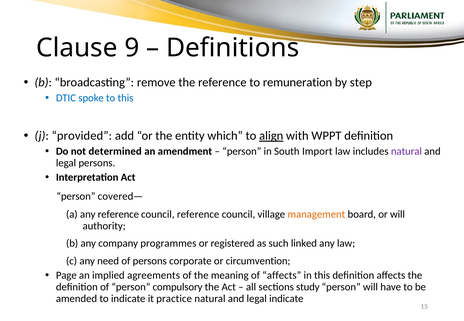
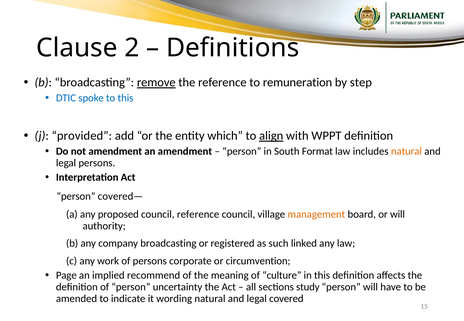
9: 9 -> 2 (132, 48)
remove underline: none -> present (156, 82)
not determined: determined -> amendment (115, 151)
Import: Import -> Format (317, 151)
natural colour: purple -> orange (406, 151)
any reference: reference -> proposed (118, 214)
company programmes: programmes -> broadcasting (168, 244)
need: need -> work (108, 261)
agreements: agreements -> recommend (154, 276)
of affects: affects -> culture (282, 276)
compulsory: compulsory -> uncertainty (178, 287)
practice: practice -> wording (174, 299)
legal indicate: indicate -> covered (286, 299)
